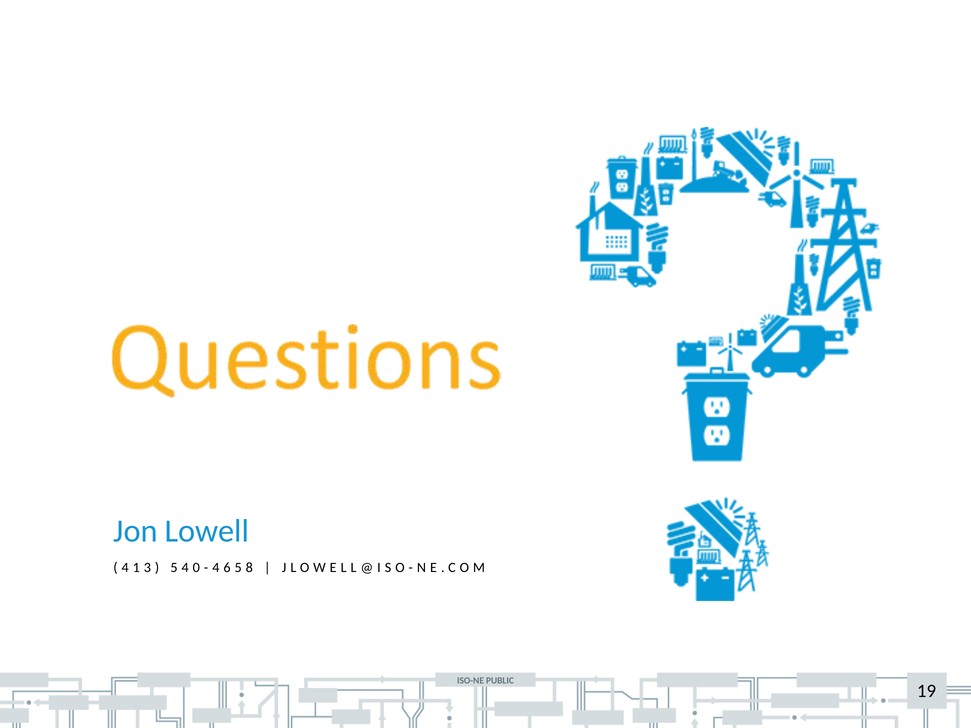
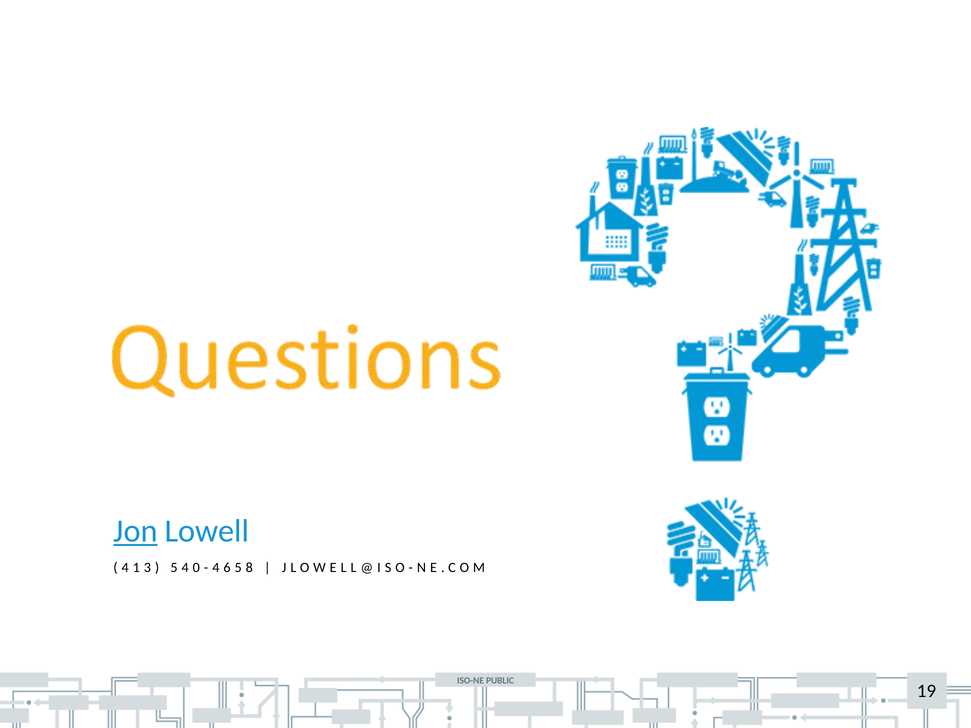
Jon underline: none -> present (135, 531)
